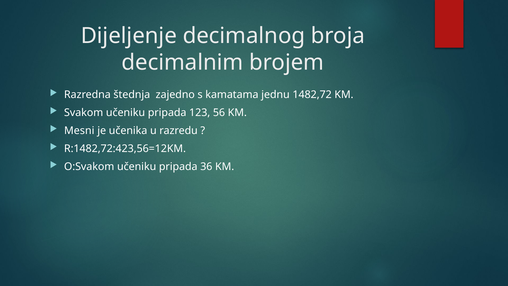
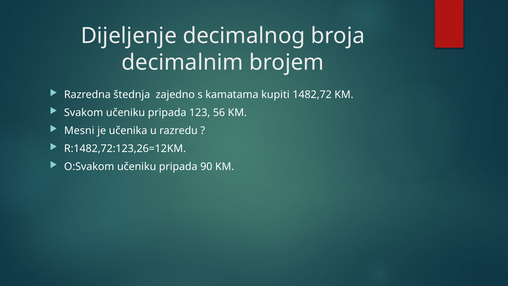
jednu: jednu -> kupiti (275, 95)
R:1482,72:423,56=12KM: R:1482,72:423,56=12KM -> R:1482,72:123,26=12KM (125, 149)
36: 36 -> 90 (206, 167)
